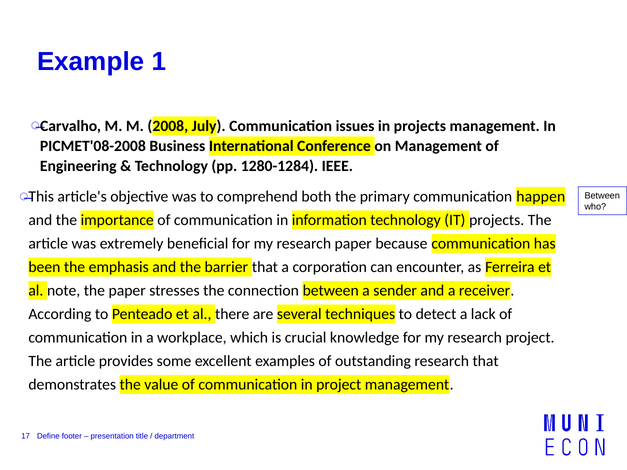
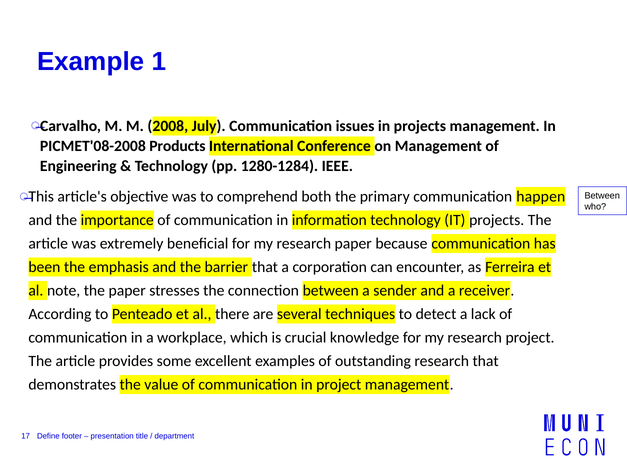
Business: Business -> Products (177, 146)
